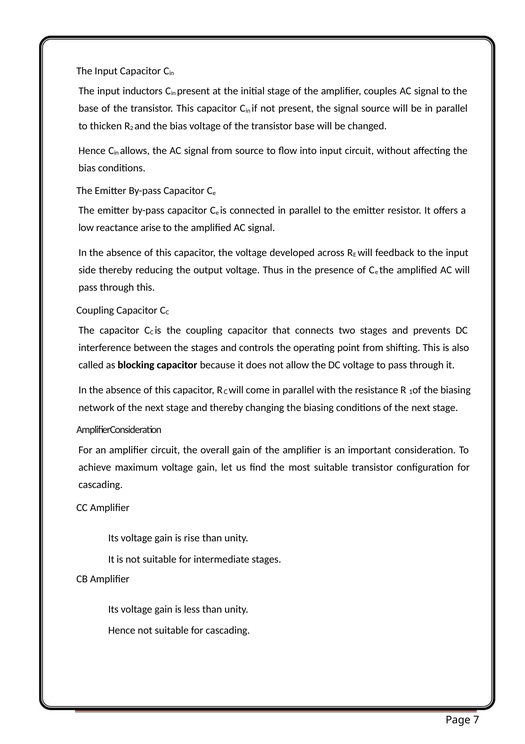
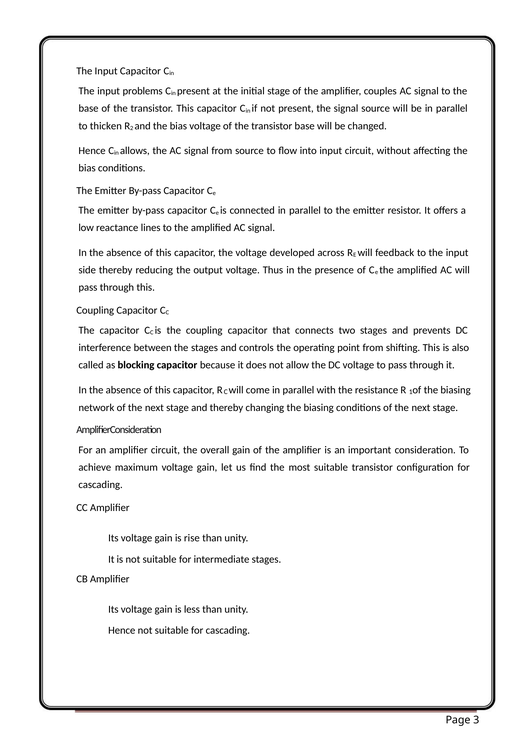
inductors: inductors -> problems (143, 91)
arise: arise -> lines (151, 228)
7: 7 -> 3 (476, 719)
